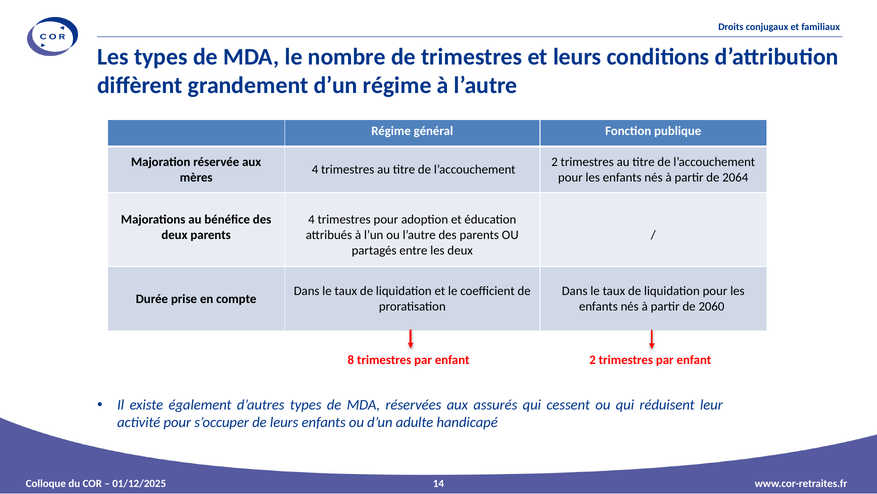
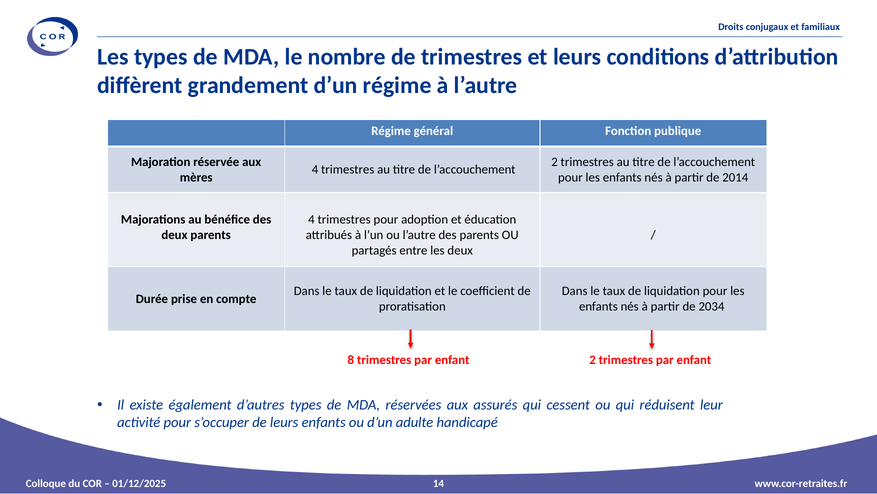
2064: 2064 -> 2014 (735, 177)
2060: 2060 -> 2034 (711, 306)
